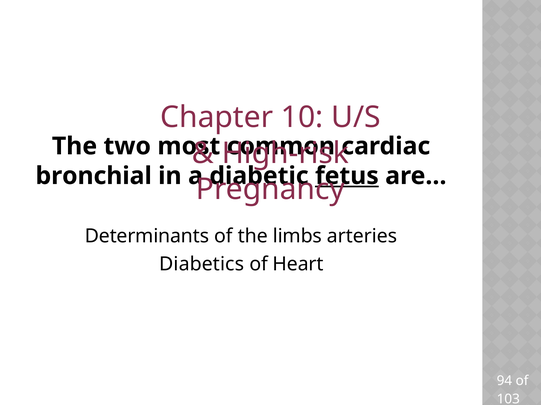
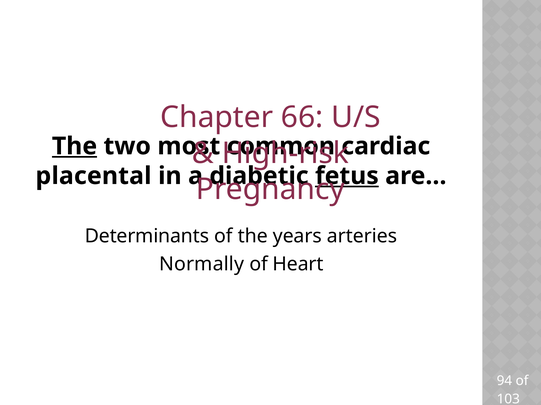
10: 10 -> 66 (302, 117)
The underline: none -> present (75, 146)
bronchial: bronchial -> placental (94, 176)
limbs: limbs -> years (297, 237)
Diabetics: Diabetics -> Normally (202, 265)
